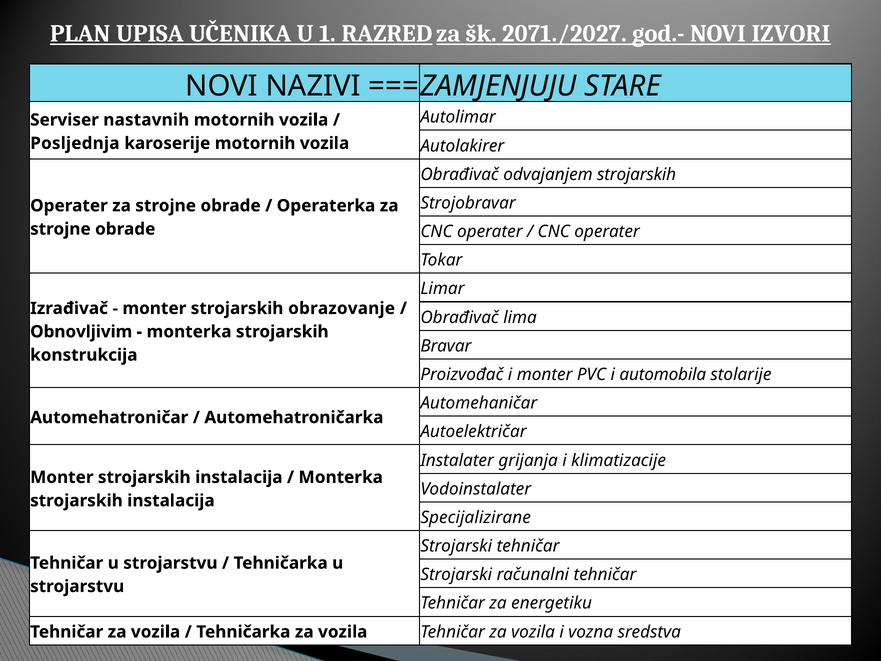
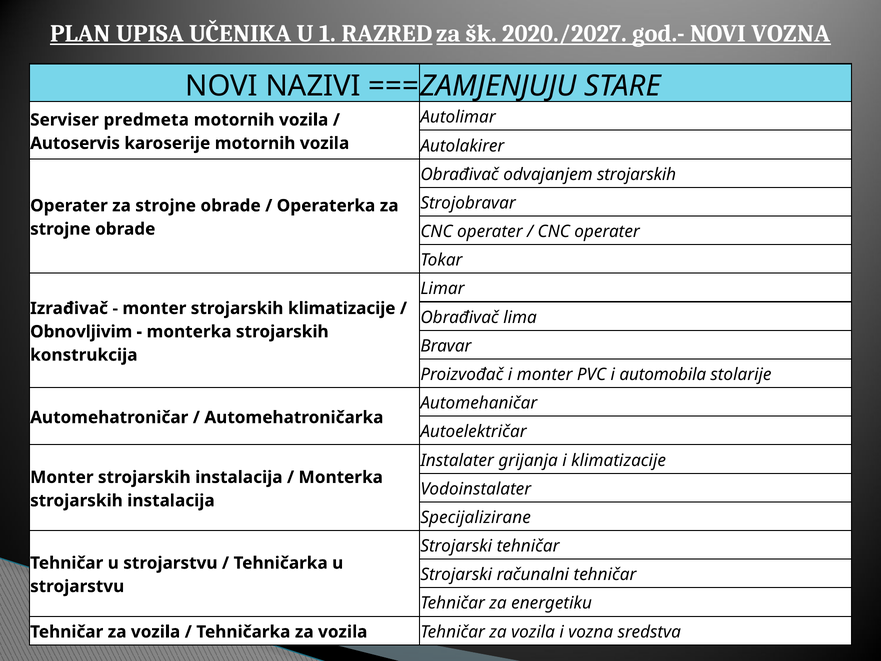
2071./2027: 2071./2027 -> 2020./2027 (565, 34)
NOVI IZVORI: IZVORI -> VOZNA (791, 34)
nastavnih: nastavnih -> predmeta (146, 120)
Posljednja: Posljednja -> Autoservis (75, 143)
strojarskih obrazovanje: obrazovanje -> klimatizacije (342, 308)
